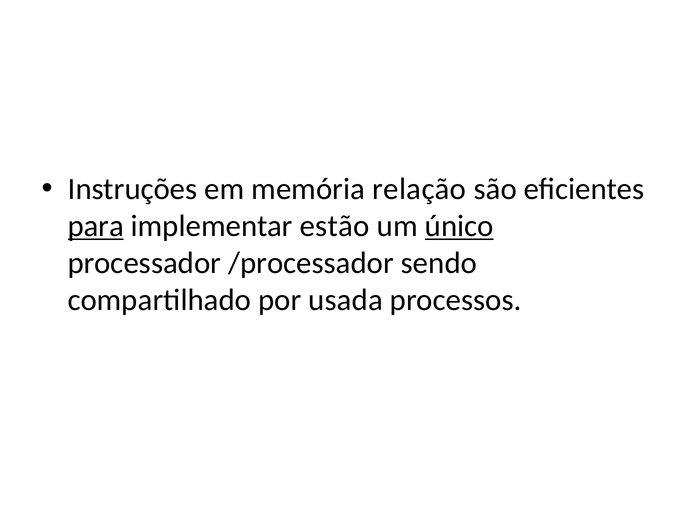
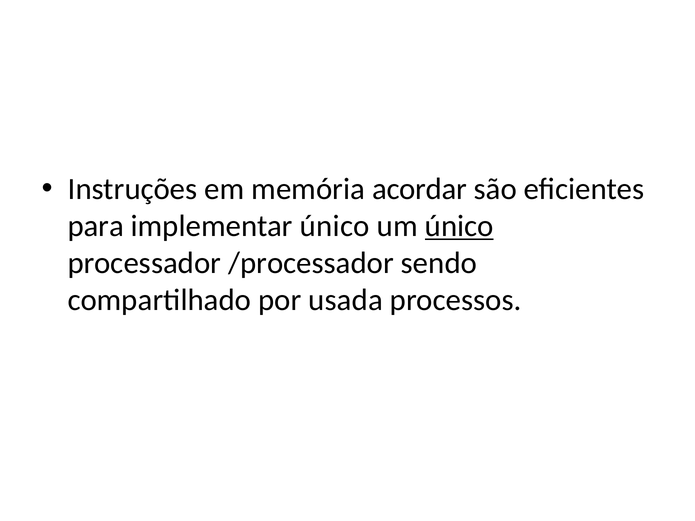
relação: relação -> acordar (420, 189)
para underline: present -> none (96, 226)
implementar estão: estão -> único (335, 226)
